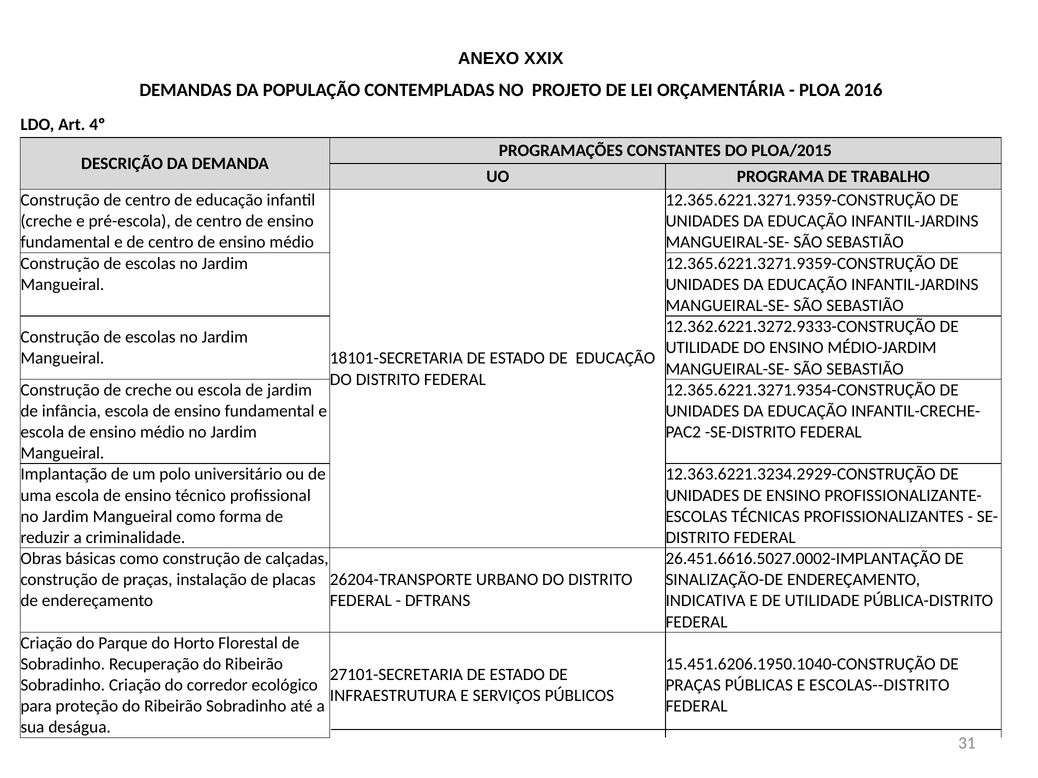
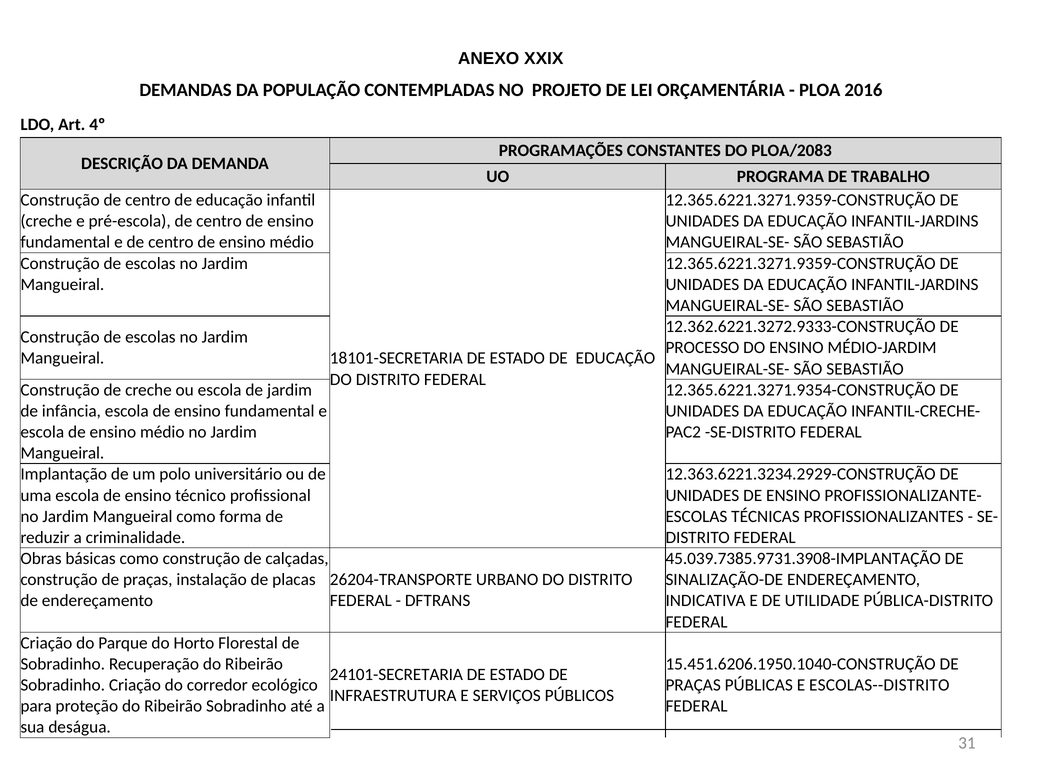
PLOA/2015: PLOA/2015 -> PLOA/2083 (792, 151)
UTILIDADE: UTILIDADE -> PROCESSO (702, 348)
26.451.6616.5027.0002-IMPLANTAÇÃO: 26.451.6616.5027.0002-IMPLANTAÇÃO -> 45.039.7385.9731.3908-IMPLANTAÇÃO (803, 559)
27101-SECRETARIA: 27101-SECRETARIA -> 24101-SECRETARIA (396, 675)
